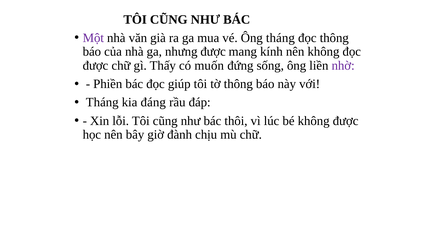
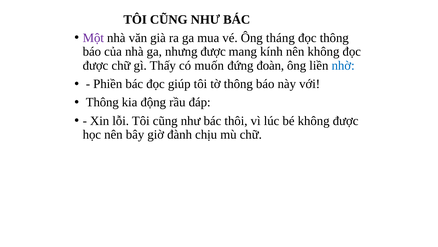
sống: sống -> đoàn (270, 65)
nhờ colour: purple -> blue (343, 65)
Tháng: Tháng -> Thông (102, 102)
đáng: đáng -> động (153, 102)
